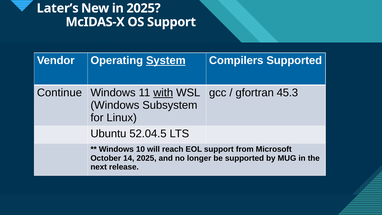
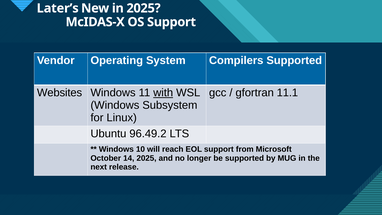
System underline: present -> none (166, 61)
Continue: Continue -> Websites (60, 93)
45.3: 45.3 -> 11.1 (287, 93)
52.04.5: 52.04.5 -> 96.49.2 (148, 134)
